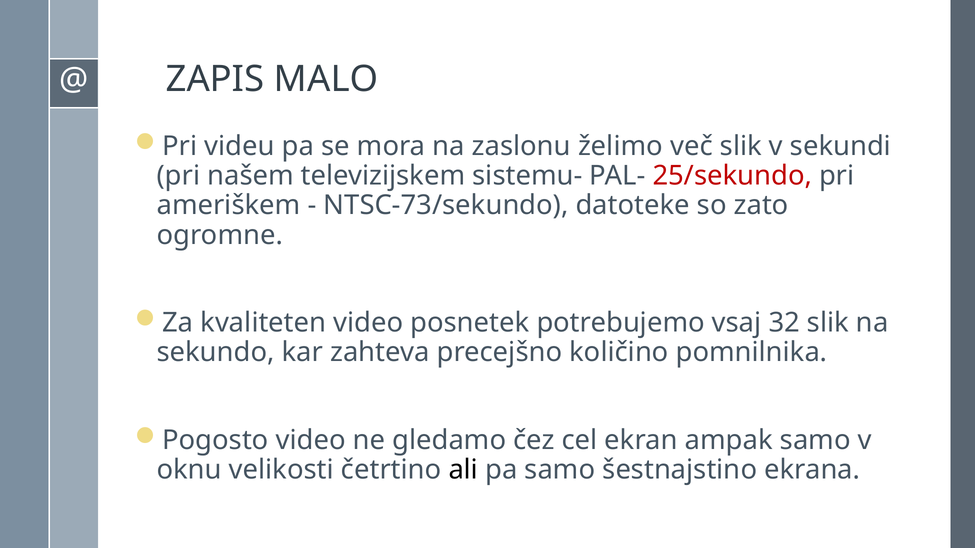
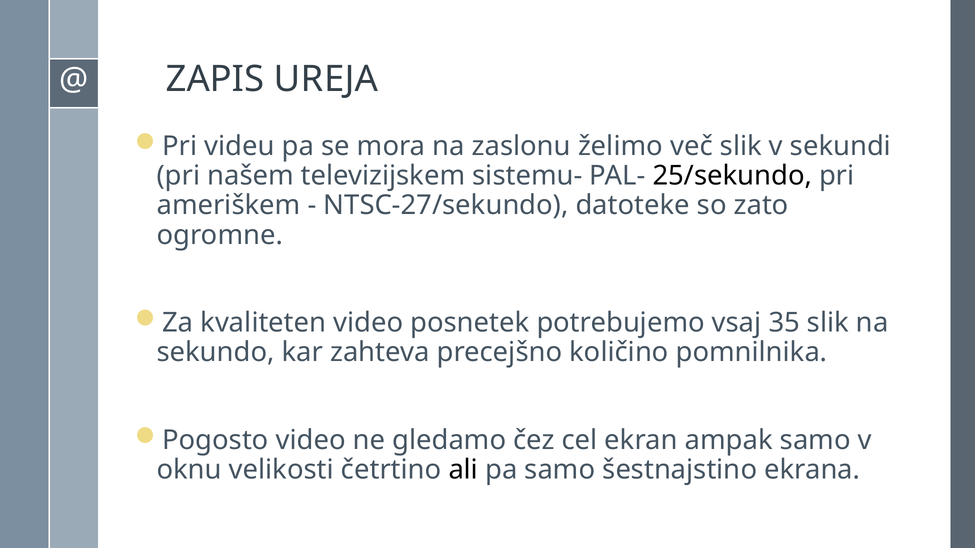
MALO: MALO -> UREJA (326, 79)
25/sekundo colour: red -> black (732, 176)
NTSC-73/sekundo: NTSC-73/sekundo -> NTSC-27/sekundo (446, 206)
32: 32 -> 35 (784, 323)
